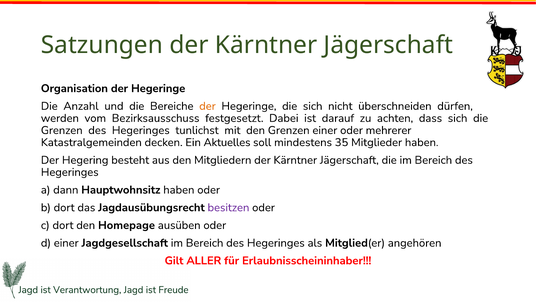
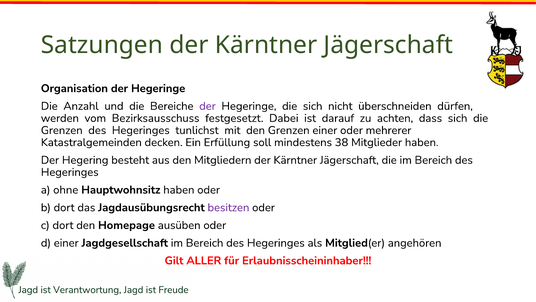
der colour: orange -> purple (207, 106)
Aktuelles: Aktuelles -> Erfüllung (227, 142)
35: 35 -> 38 (342, 142)
dann: dann -> ohne (66, 190)
